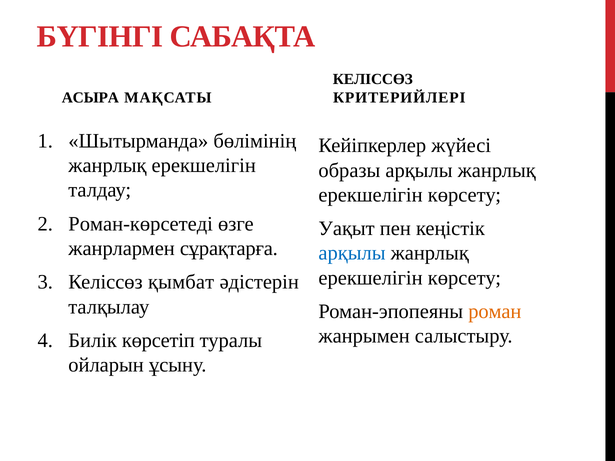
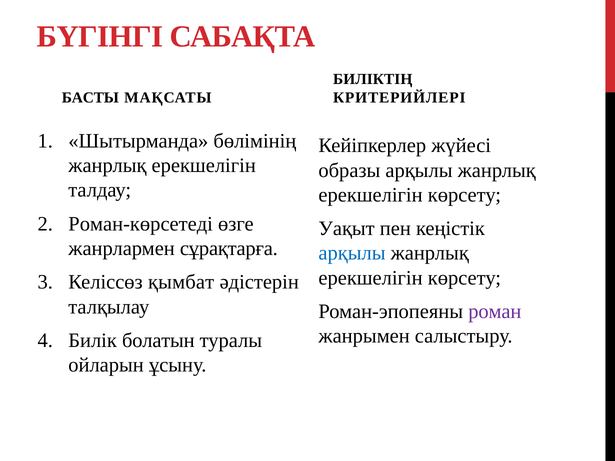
КЕЛІССӨЗ: КЕЛІССӨЗ -> БИЛІКТІҢ (373, 79)
АСЫРА: АСЫРА -> БАСТЫ (90, 98)
роман colour: orange -> purple (495, 312)
көрсетіп: көрсетіп -> болатын (158, 341)
